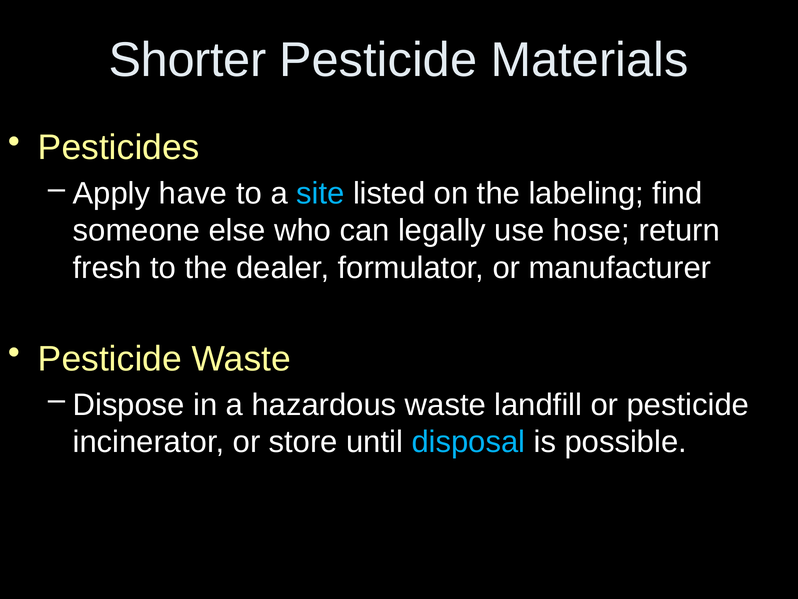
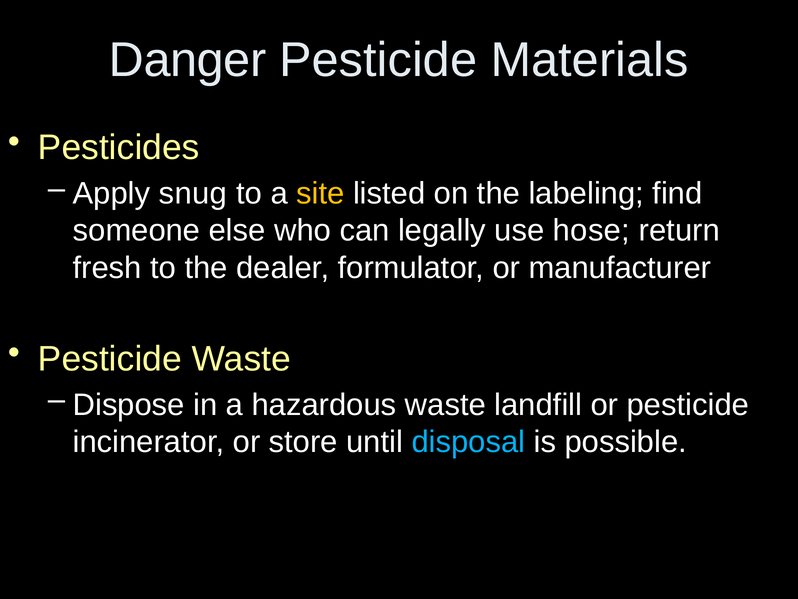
Shorter: Shorter -> Danger (188, 60)
have: have -> snug (193, 193)
site colour: light blue -> yellow (321, 193)
